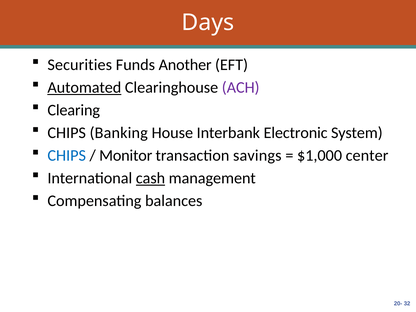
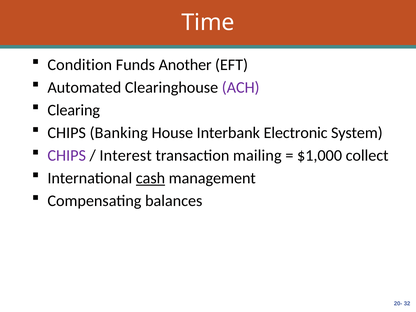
Days: Days -> Time (208, 22)
Securities: Securities -> Condition (80, 65)
Automated underline: present -> none (84, 88)
CHIPS colour: blue -> purple (67, 156)
Monitor: Monitor -> Interest (126, 156)
savings: savings -> mailing (257, 156)
center: center -> collect (367, 156)
